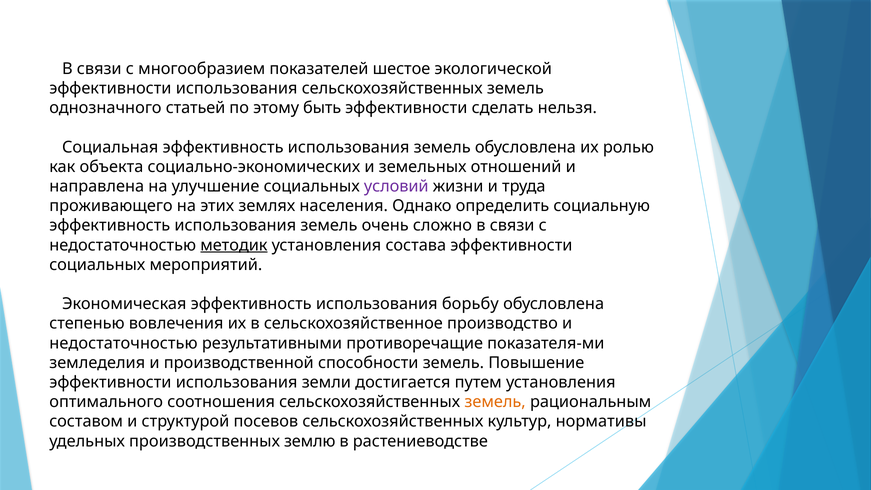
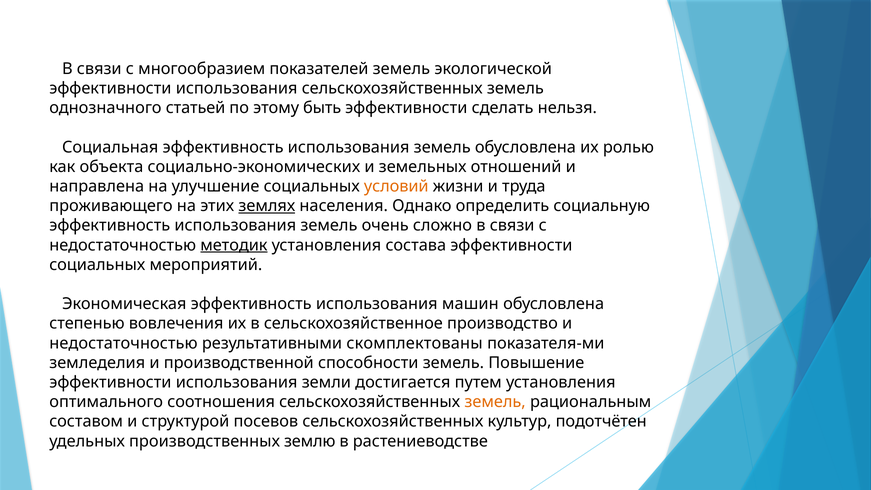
показателей шестое: шестое -> земель (401, 69)
условий colour: purple -> orange (396, 186)
землях underline: none -> present (267, 206)
борьбу: борьбу -> машин (470, 304)
противоречащие: противоречащие -> скомплектованы (415, 343)
нормативы: нормативы -> подотчётен (601, 422)
